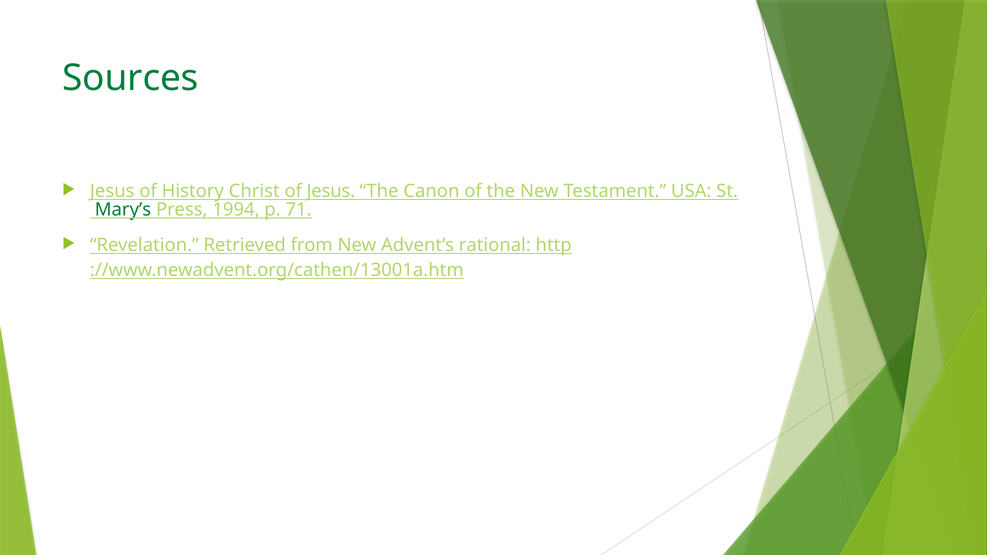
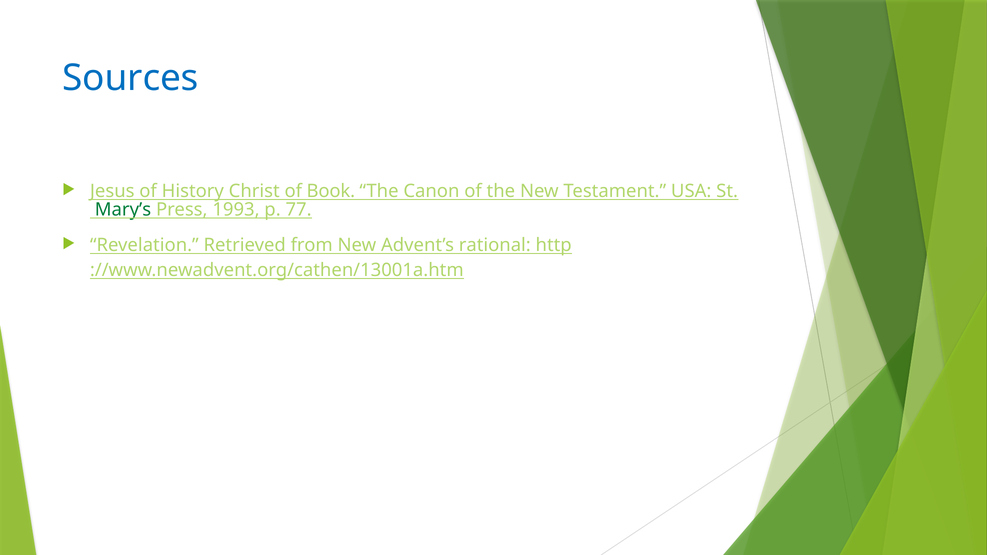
Sources colour: green -> blue (130, 78)
of Jesus: Jesus -> Book (331, 191)
1994: 1994 -> 1993 (236, 210)
71: 71 -> 77 (299, 210)
